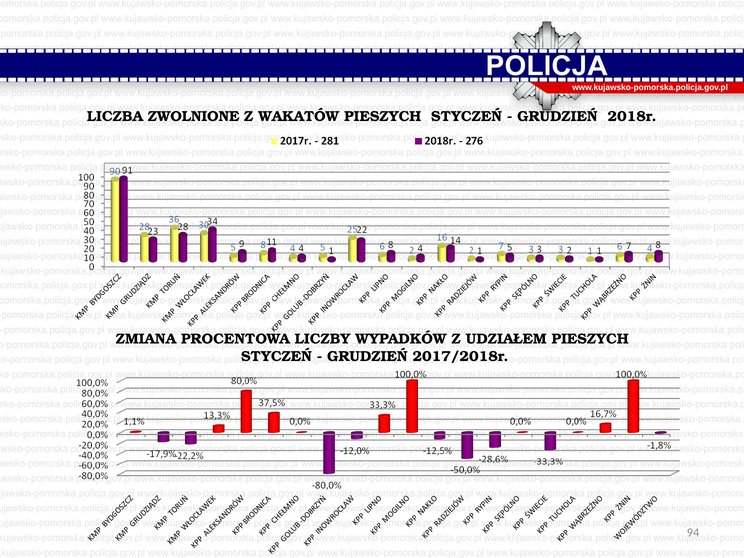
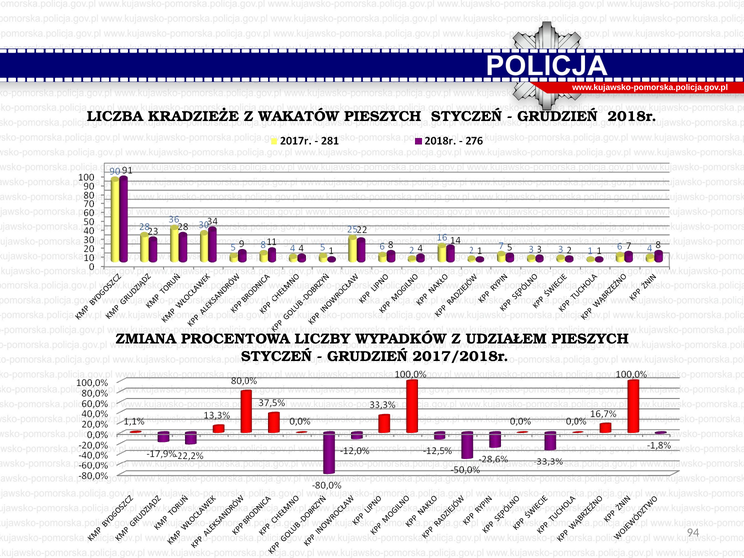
ZWOLNIONE: ZWOLNIONE -> KRADZIEŻE (193, 117)
